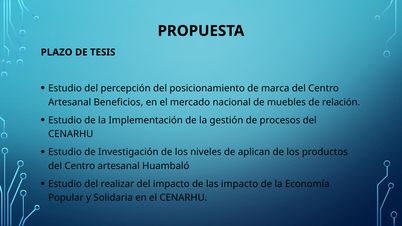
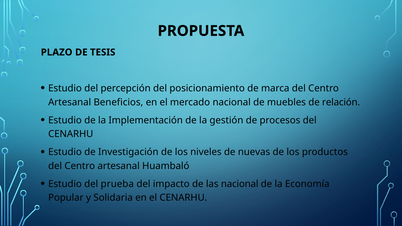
aplican: aplican -> nuevas (254, 152)
realizar: realizar -> prueba (117, 184)
las impacto: impacto -> nacional (240, 184)
